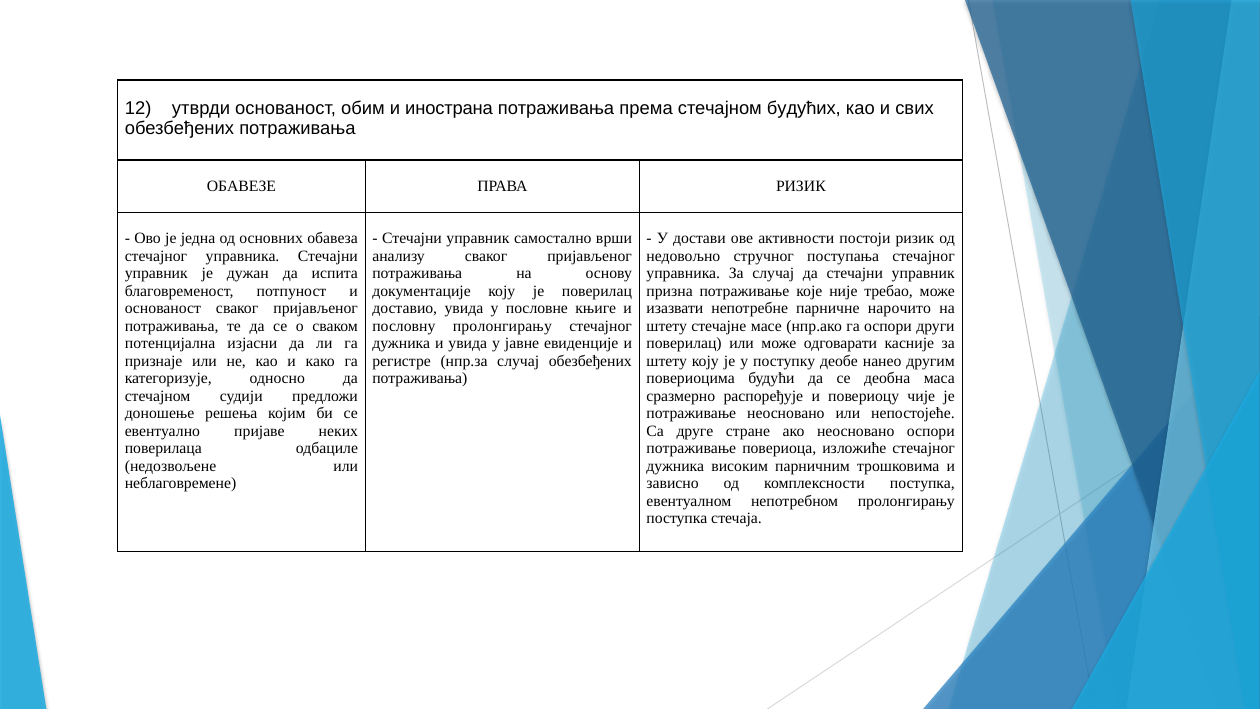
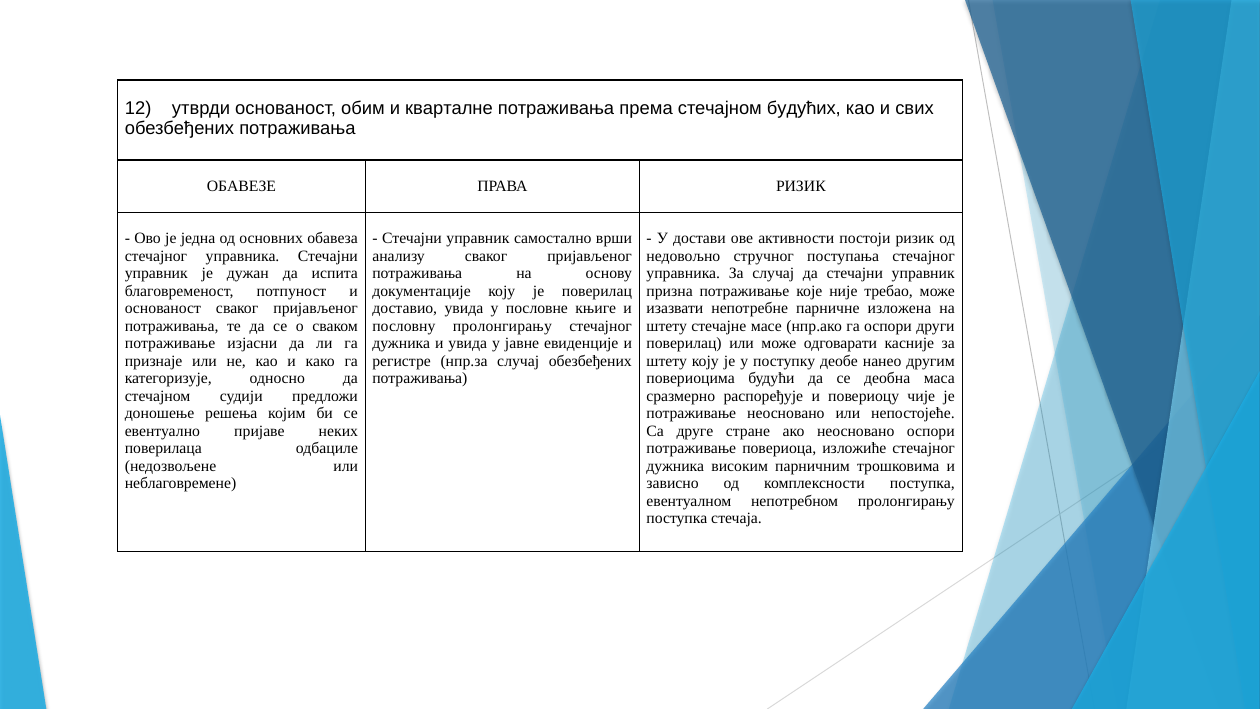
инострана: инострана -> кварталне (449, 108)
нарочито: нарочито -> изложена (899, 309)
потенцијална: потенцијална -> потраживање (170, 344)
